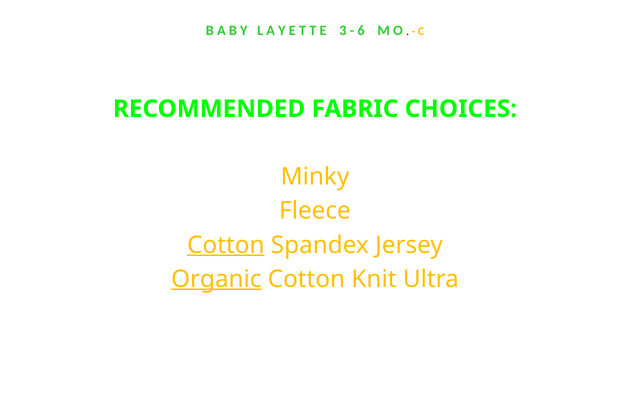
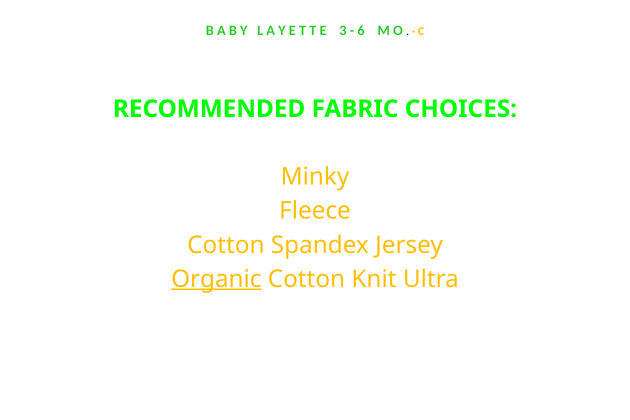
Cotton underline: present -> none (226, 245)
